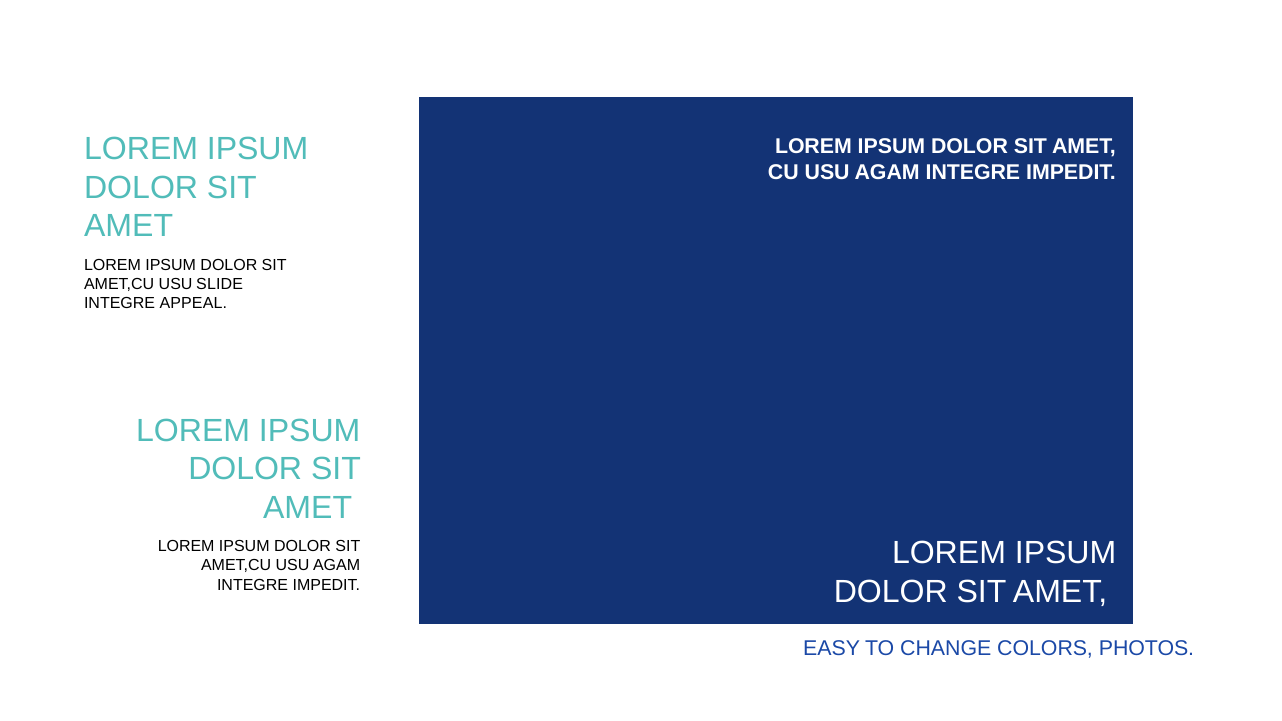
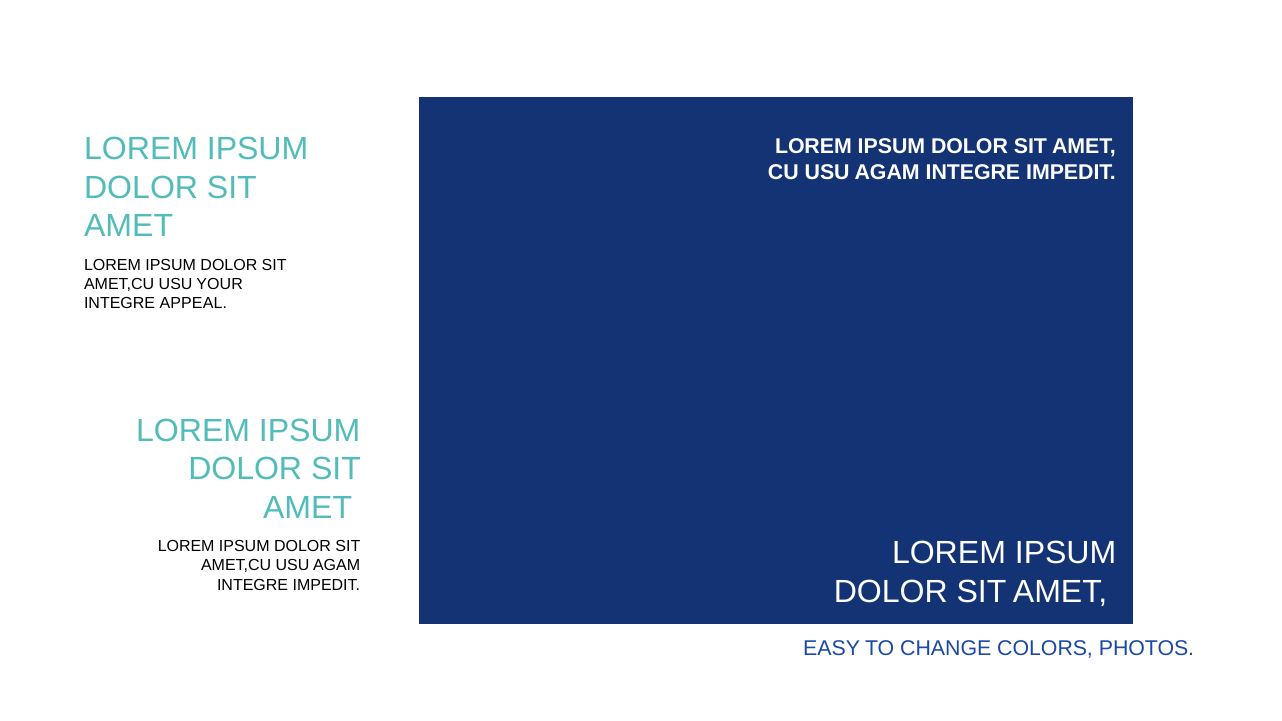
SLIDE: SLIDE -> YOUR (220, 284)
